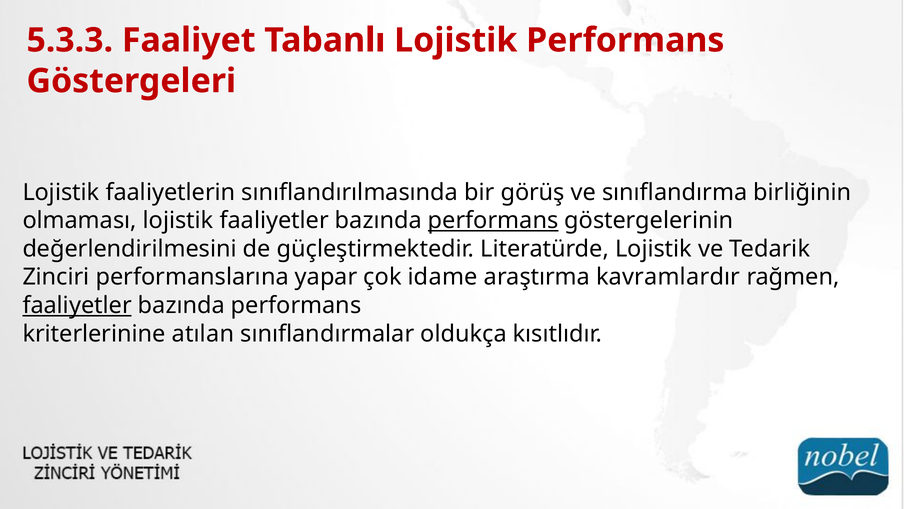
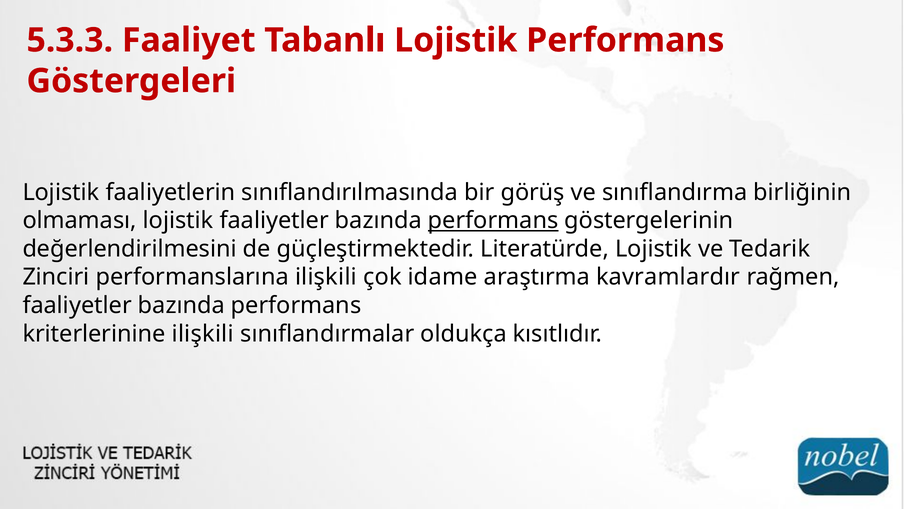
performanslarına yapar: yapar -> ilişkili (326, 277)
faaliyetler underline: present -> none (77, 305)
kriterlerinine atılan: atılan -> ilişkili (203, 333)
